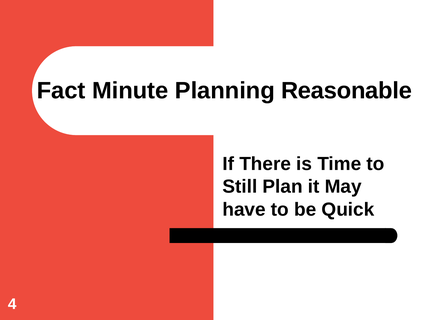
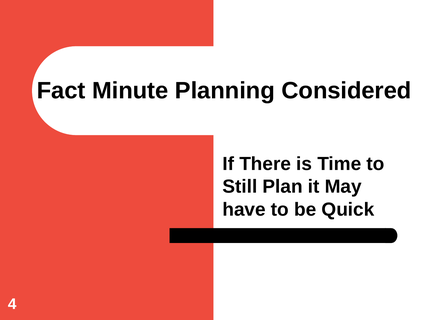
Reasonable: Reasonable -> Considered (346, 91)
